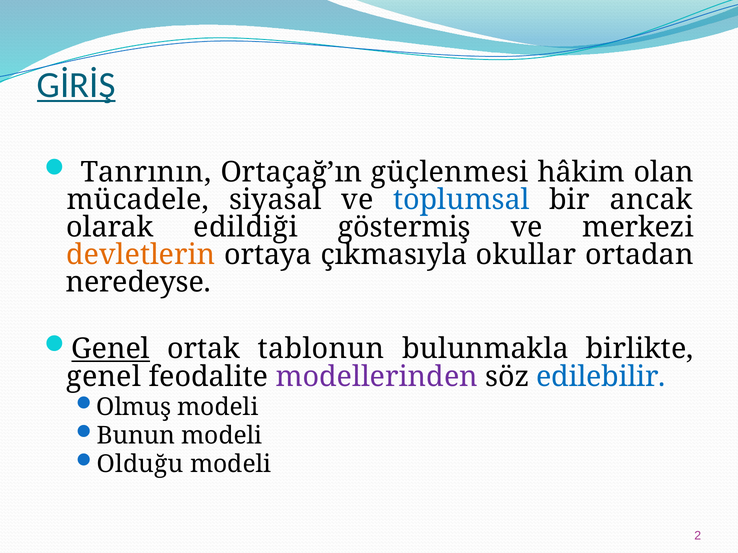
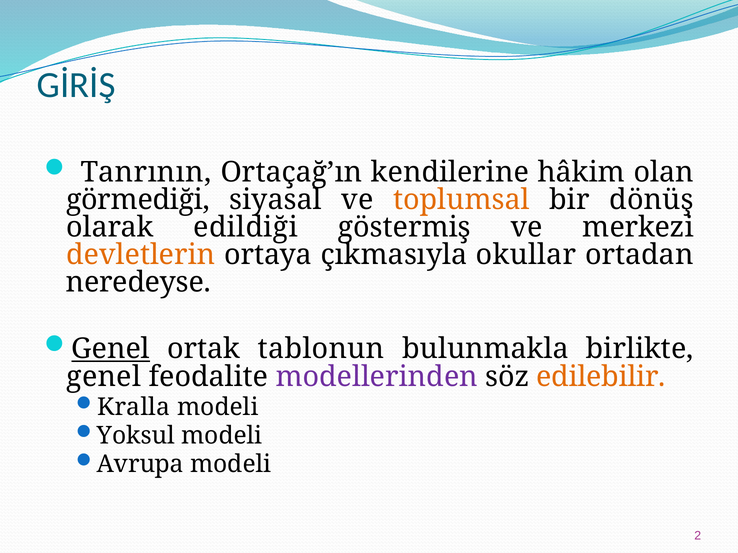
GİRİŞ underline: present -> none (76, 85)
güçlenmesi: güçlenmesi -> kendilerine (450, 172)
mücadele: mücadele -> görmediği (138, 200)
toplumsal colour: blue -> orange (461, 200)
ancak: ancak -> dönüş (651, 200)
edilebilir colour: blue -> orange (601, 377)
Olmuş: Olmuş -> Kralla (134, 408)
Bunun: Bunun -> Yoksul (136, 436)
Olduğu: Olduğu -> Avrupa (140, 465)
